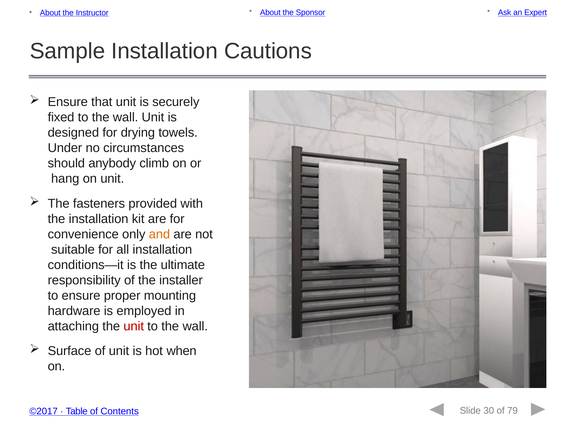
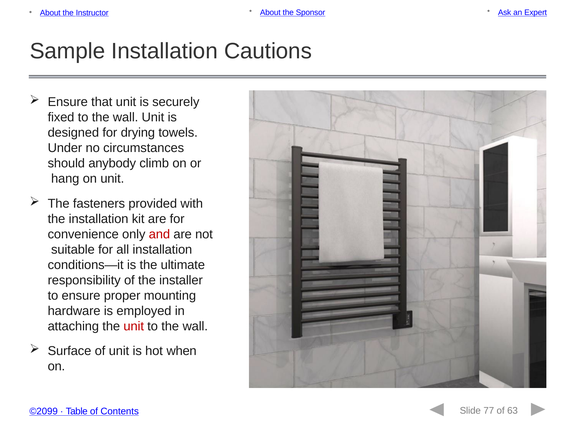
and colour: orange -> red (159, 234)
©2017: ©2017 -> ©2099 (44, 412)
30: 30 -> 77 (489, 411)
79: 79 -> 63 (512, 411)
